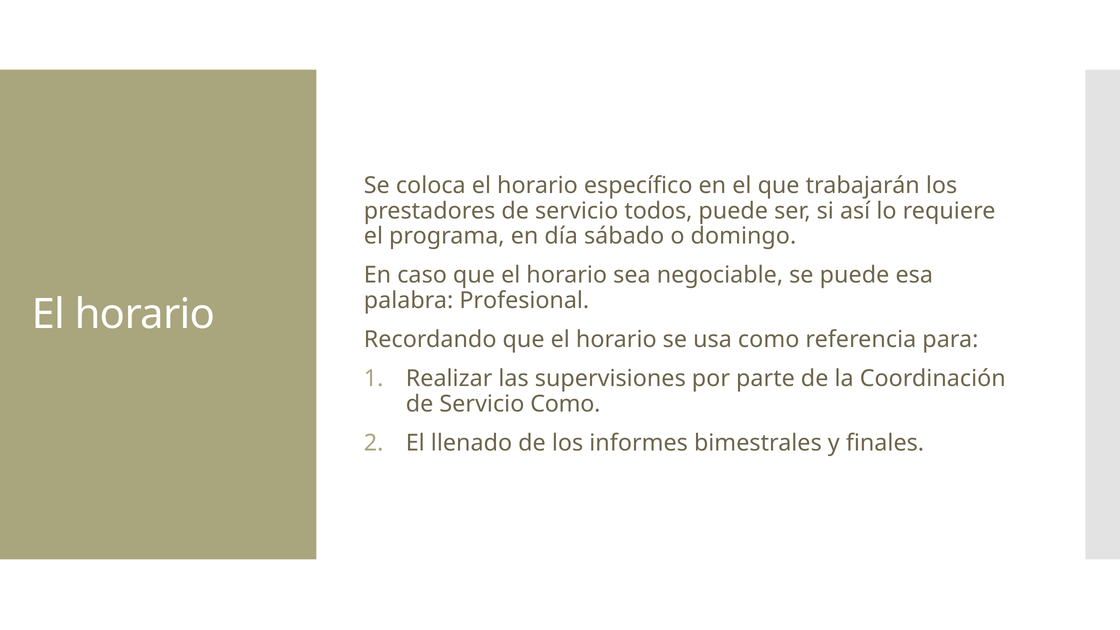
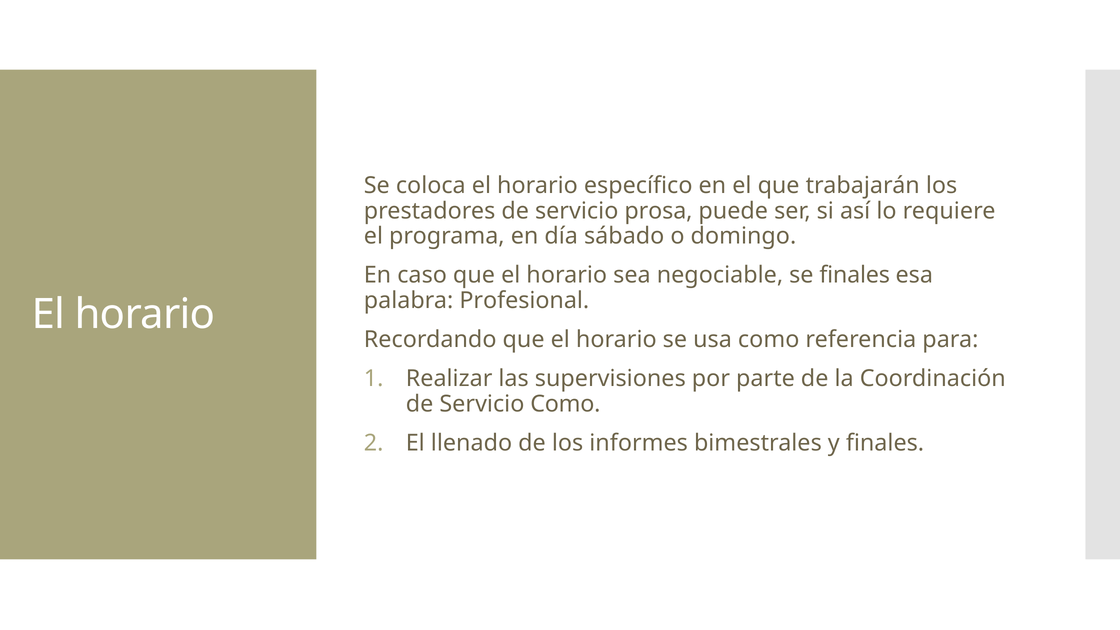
todos: todos -> prosa (658, 211)
se puede: puede -> finales (855, 275)
